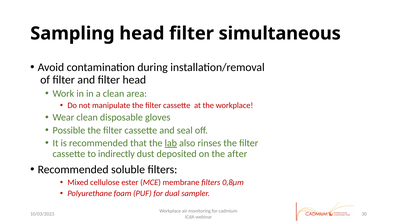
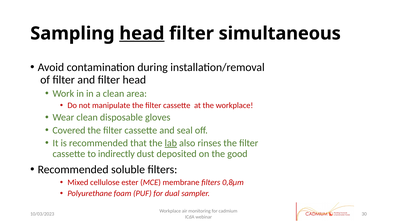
head underline: none -> present (142, 33)
Possible: Possible -> Covered (69, 130)
after: after -> good (237, 153)
